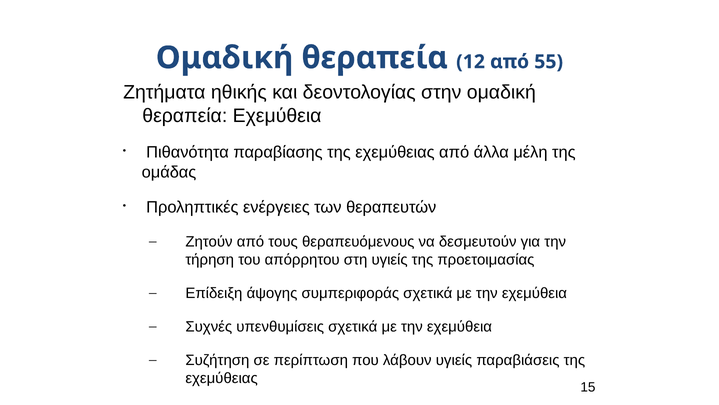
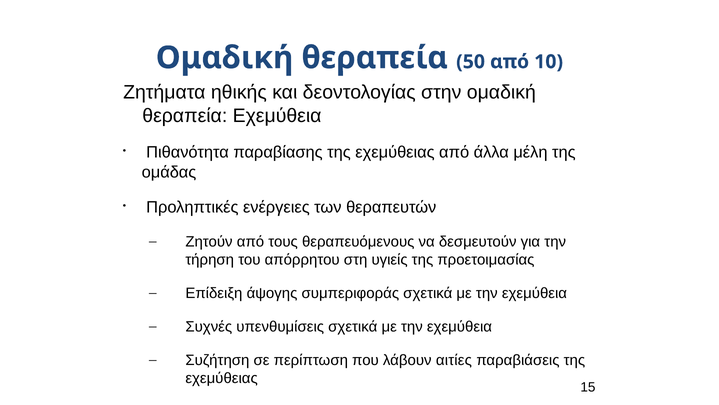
12: 12 -> 50 (471, 62)
55: 55 -> 10 (549, 62)
λάβουν υγιείς: υγιείς -> αιτίες (454, 360)
